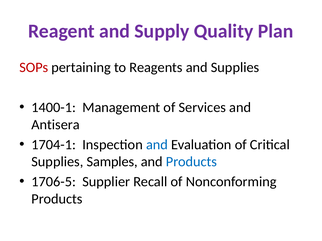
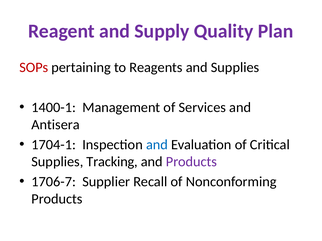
Samples: Samples -> Tracking (112, 162)
Products colour: blue -> purple (191, 162)
1706-5: 1706-5 -> 1706-7 (54, 182)
